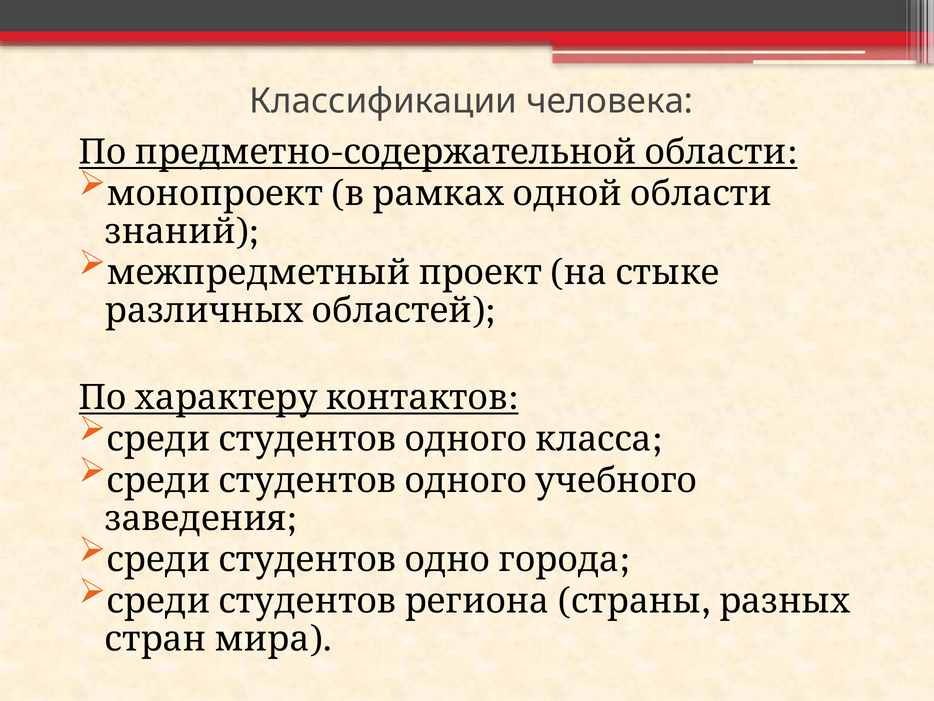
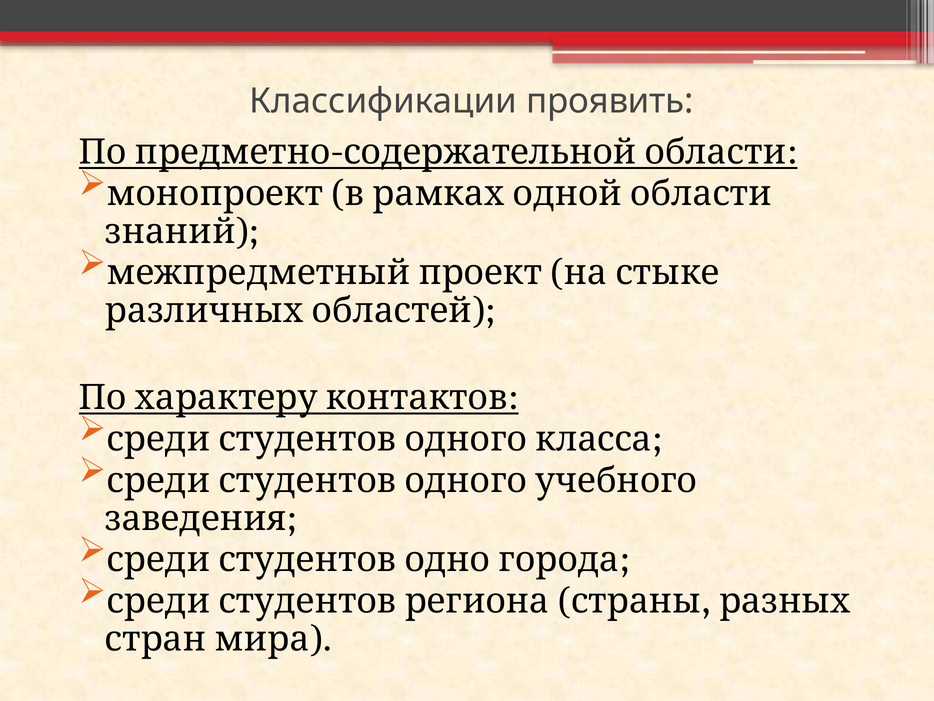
человека: человека -> проявить (610, 101)
